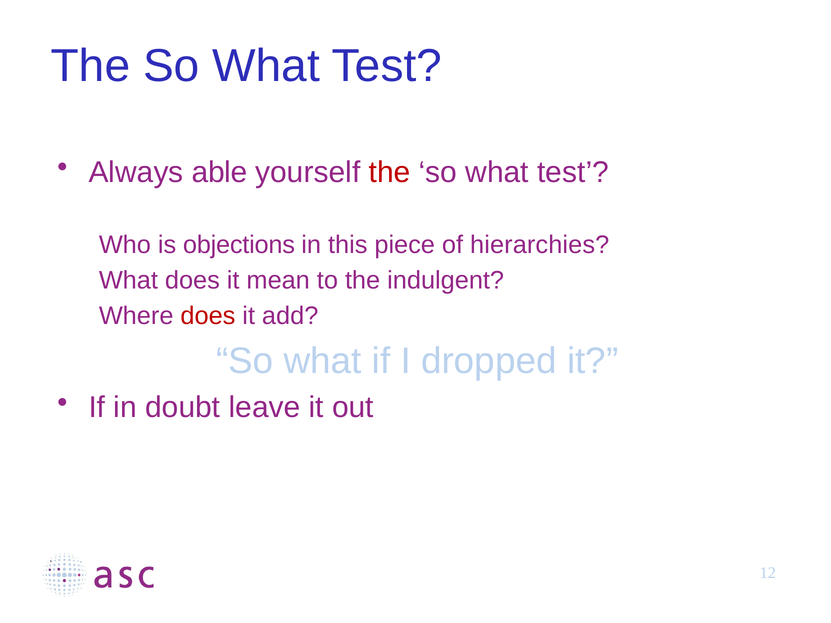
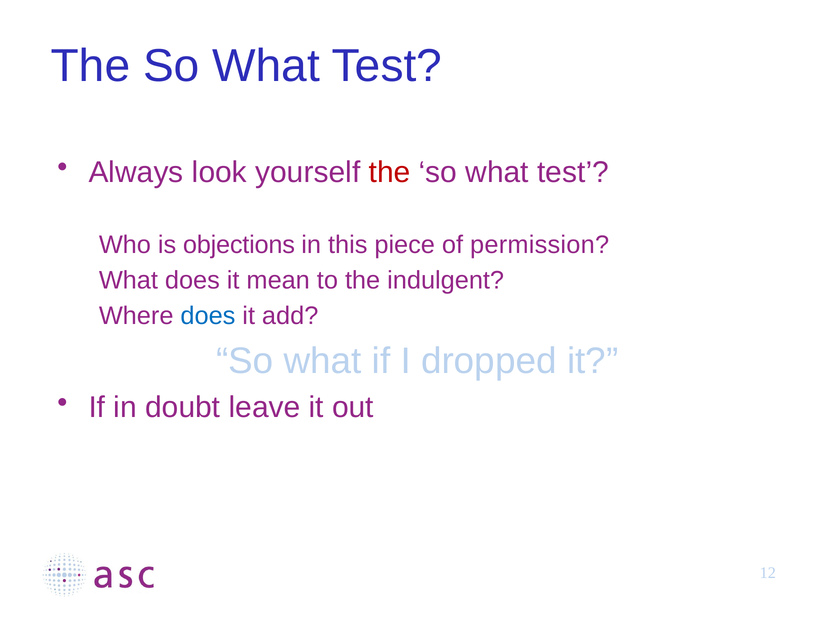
able: able -> look (219, 172)
hierarchies: hierarchies -> permission (540, 245)
does colour: red -> blue (208, 316)
